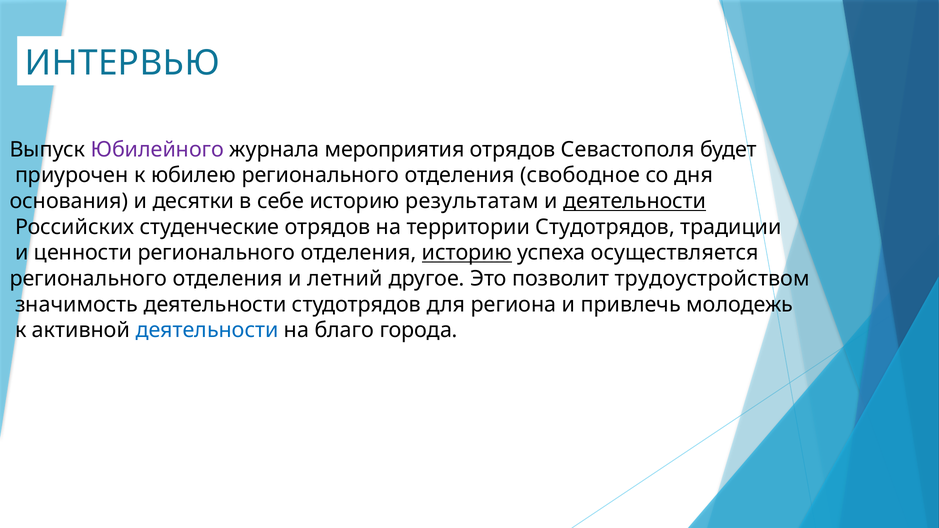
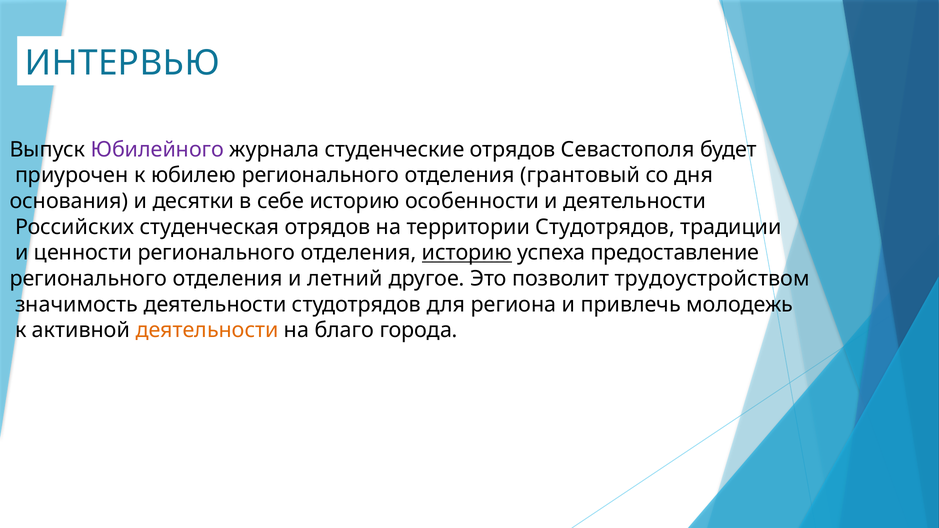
мероприятия: мероприятия -> студенческие (395, 150)
свободное: свободное -> грантовый (580, 175)
результатам: результатам -> особенности (472, 201)
деятельности underline: present -> none (635, 201)
студенческие: студенческие -> студенческая (210, 227)
осуществляется: осуществляется -> предоставление (675, 253)
деятельности colour: blue -> orange (207, 330)
